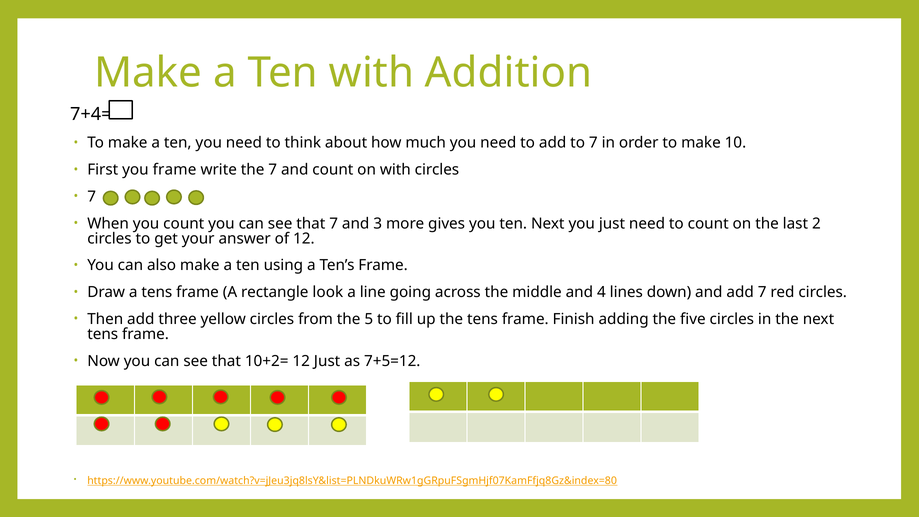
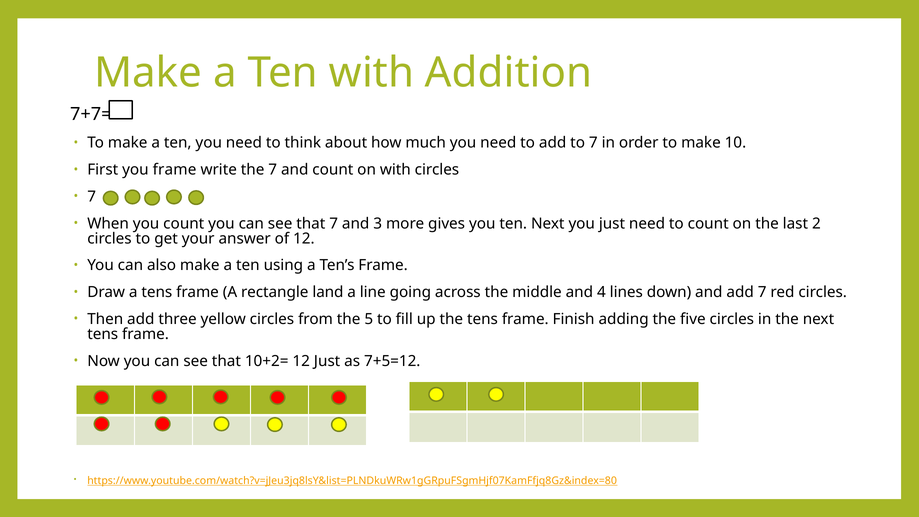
7+4=: 7+4= -> 7+7= (91, 114)
look: look -> land (328, 292)
